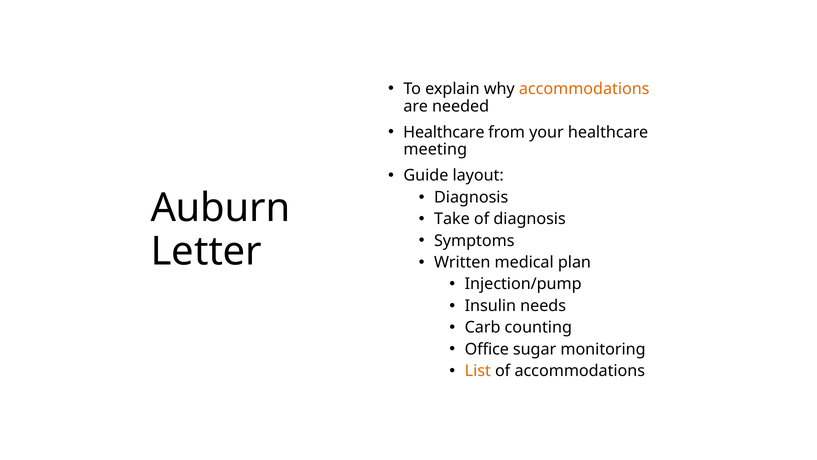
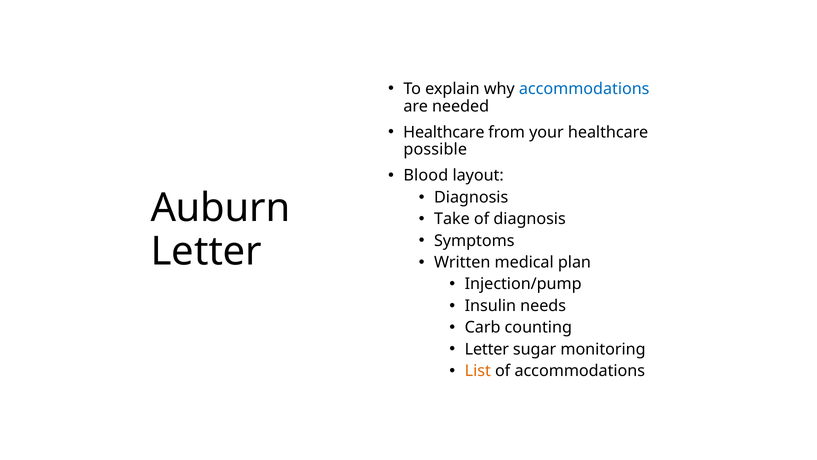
accommodations colour: orange -> blue (584, 89)
meeting: meeting -> possible (435, 149)
Guide: Guide -> Blood (426, 175)
Office: Office -> Letter (487, 349)
